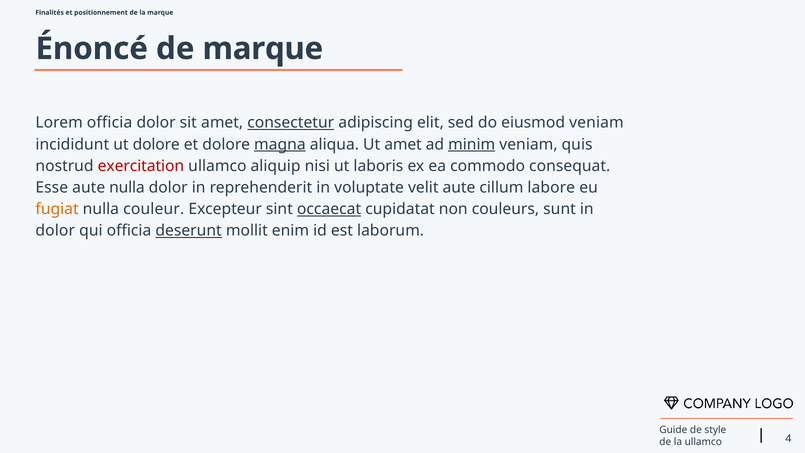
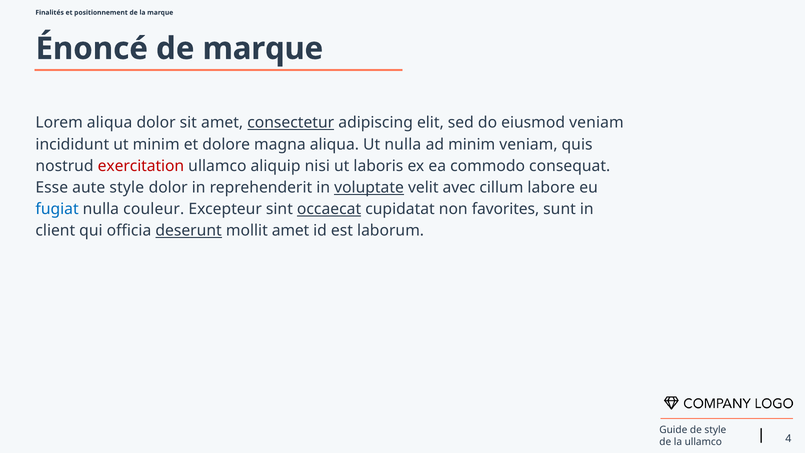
Lorem officia: officia -> aliqua (110, 123)
ut dolore: dolore -> minim (156, 144)
magna underline: present -> none (280, 144)
Ut amet: amet -> nulla (403, 144)
minim underline: present -> none (472, 144)
aute nulla: nulla -> style (127, 188)
voluptate underline: none -> present (369, 188)
velit aute: aute -> avec (459, 188)
fugiat colour: orange -> blue (57, 209)
couleurs: couleurs -> favorites (505, 209)
dolor: dolor -> client (55, 231)
mollit enim: enim -> amet (291, 231)
